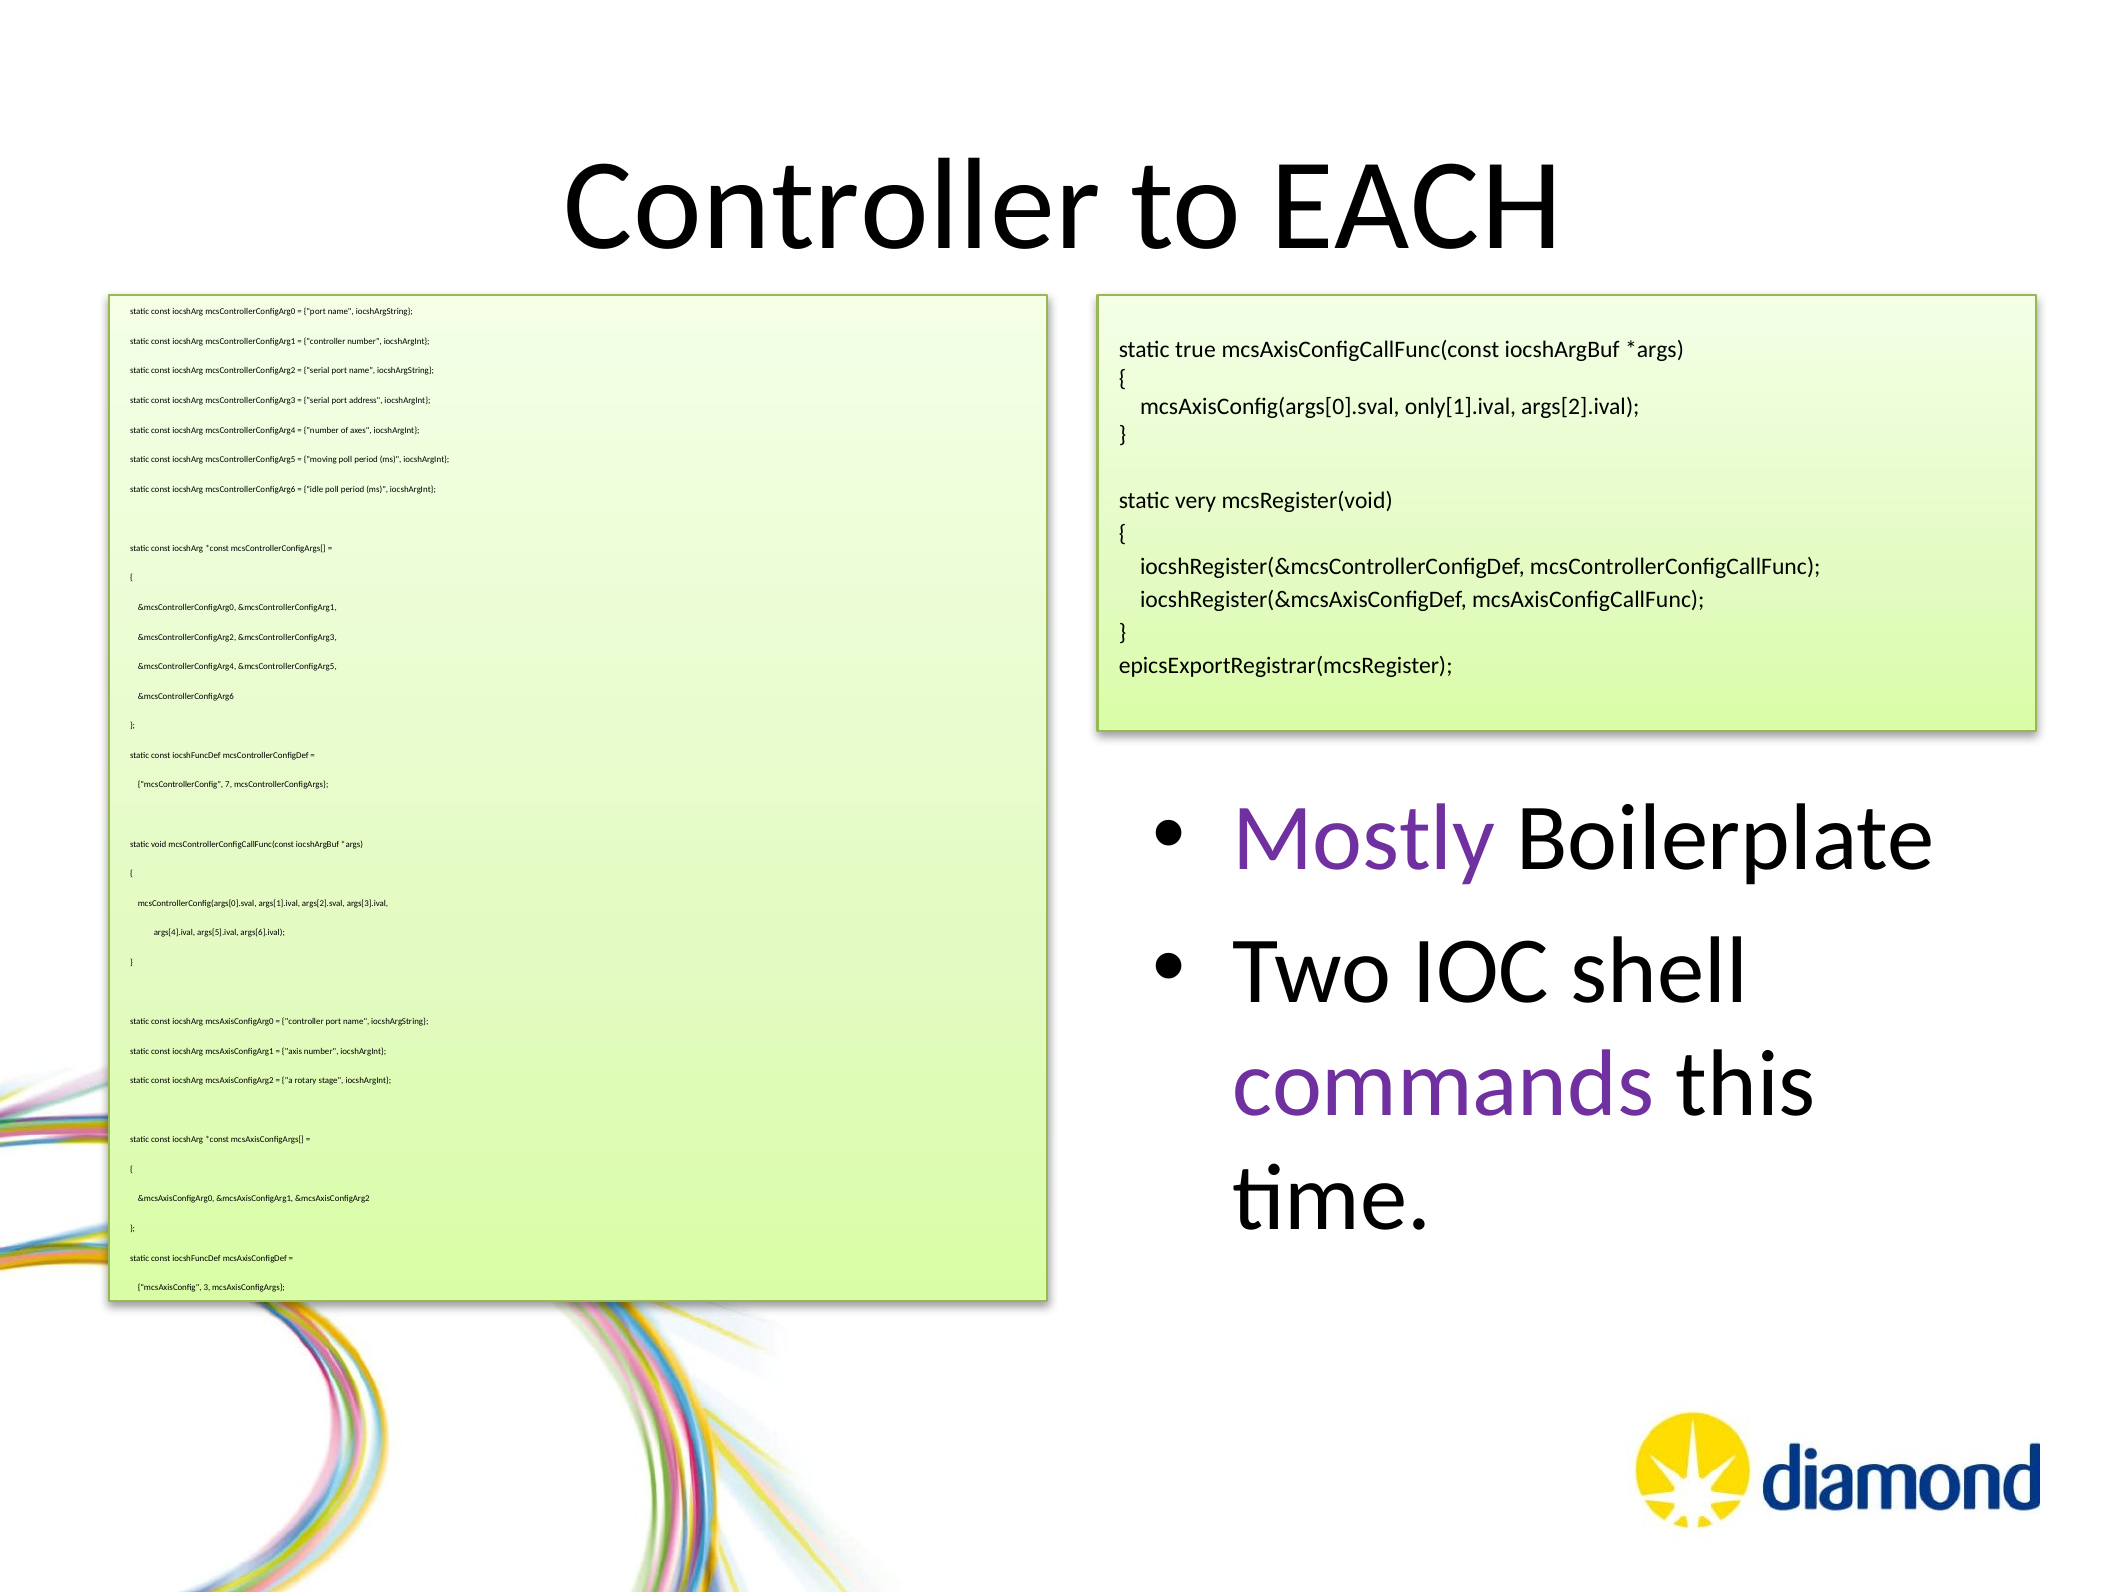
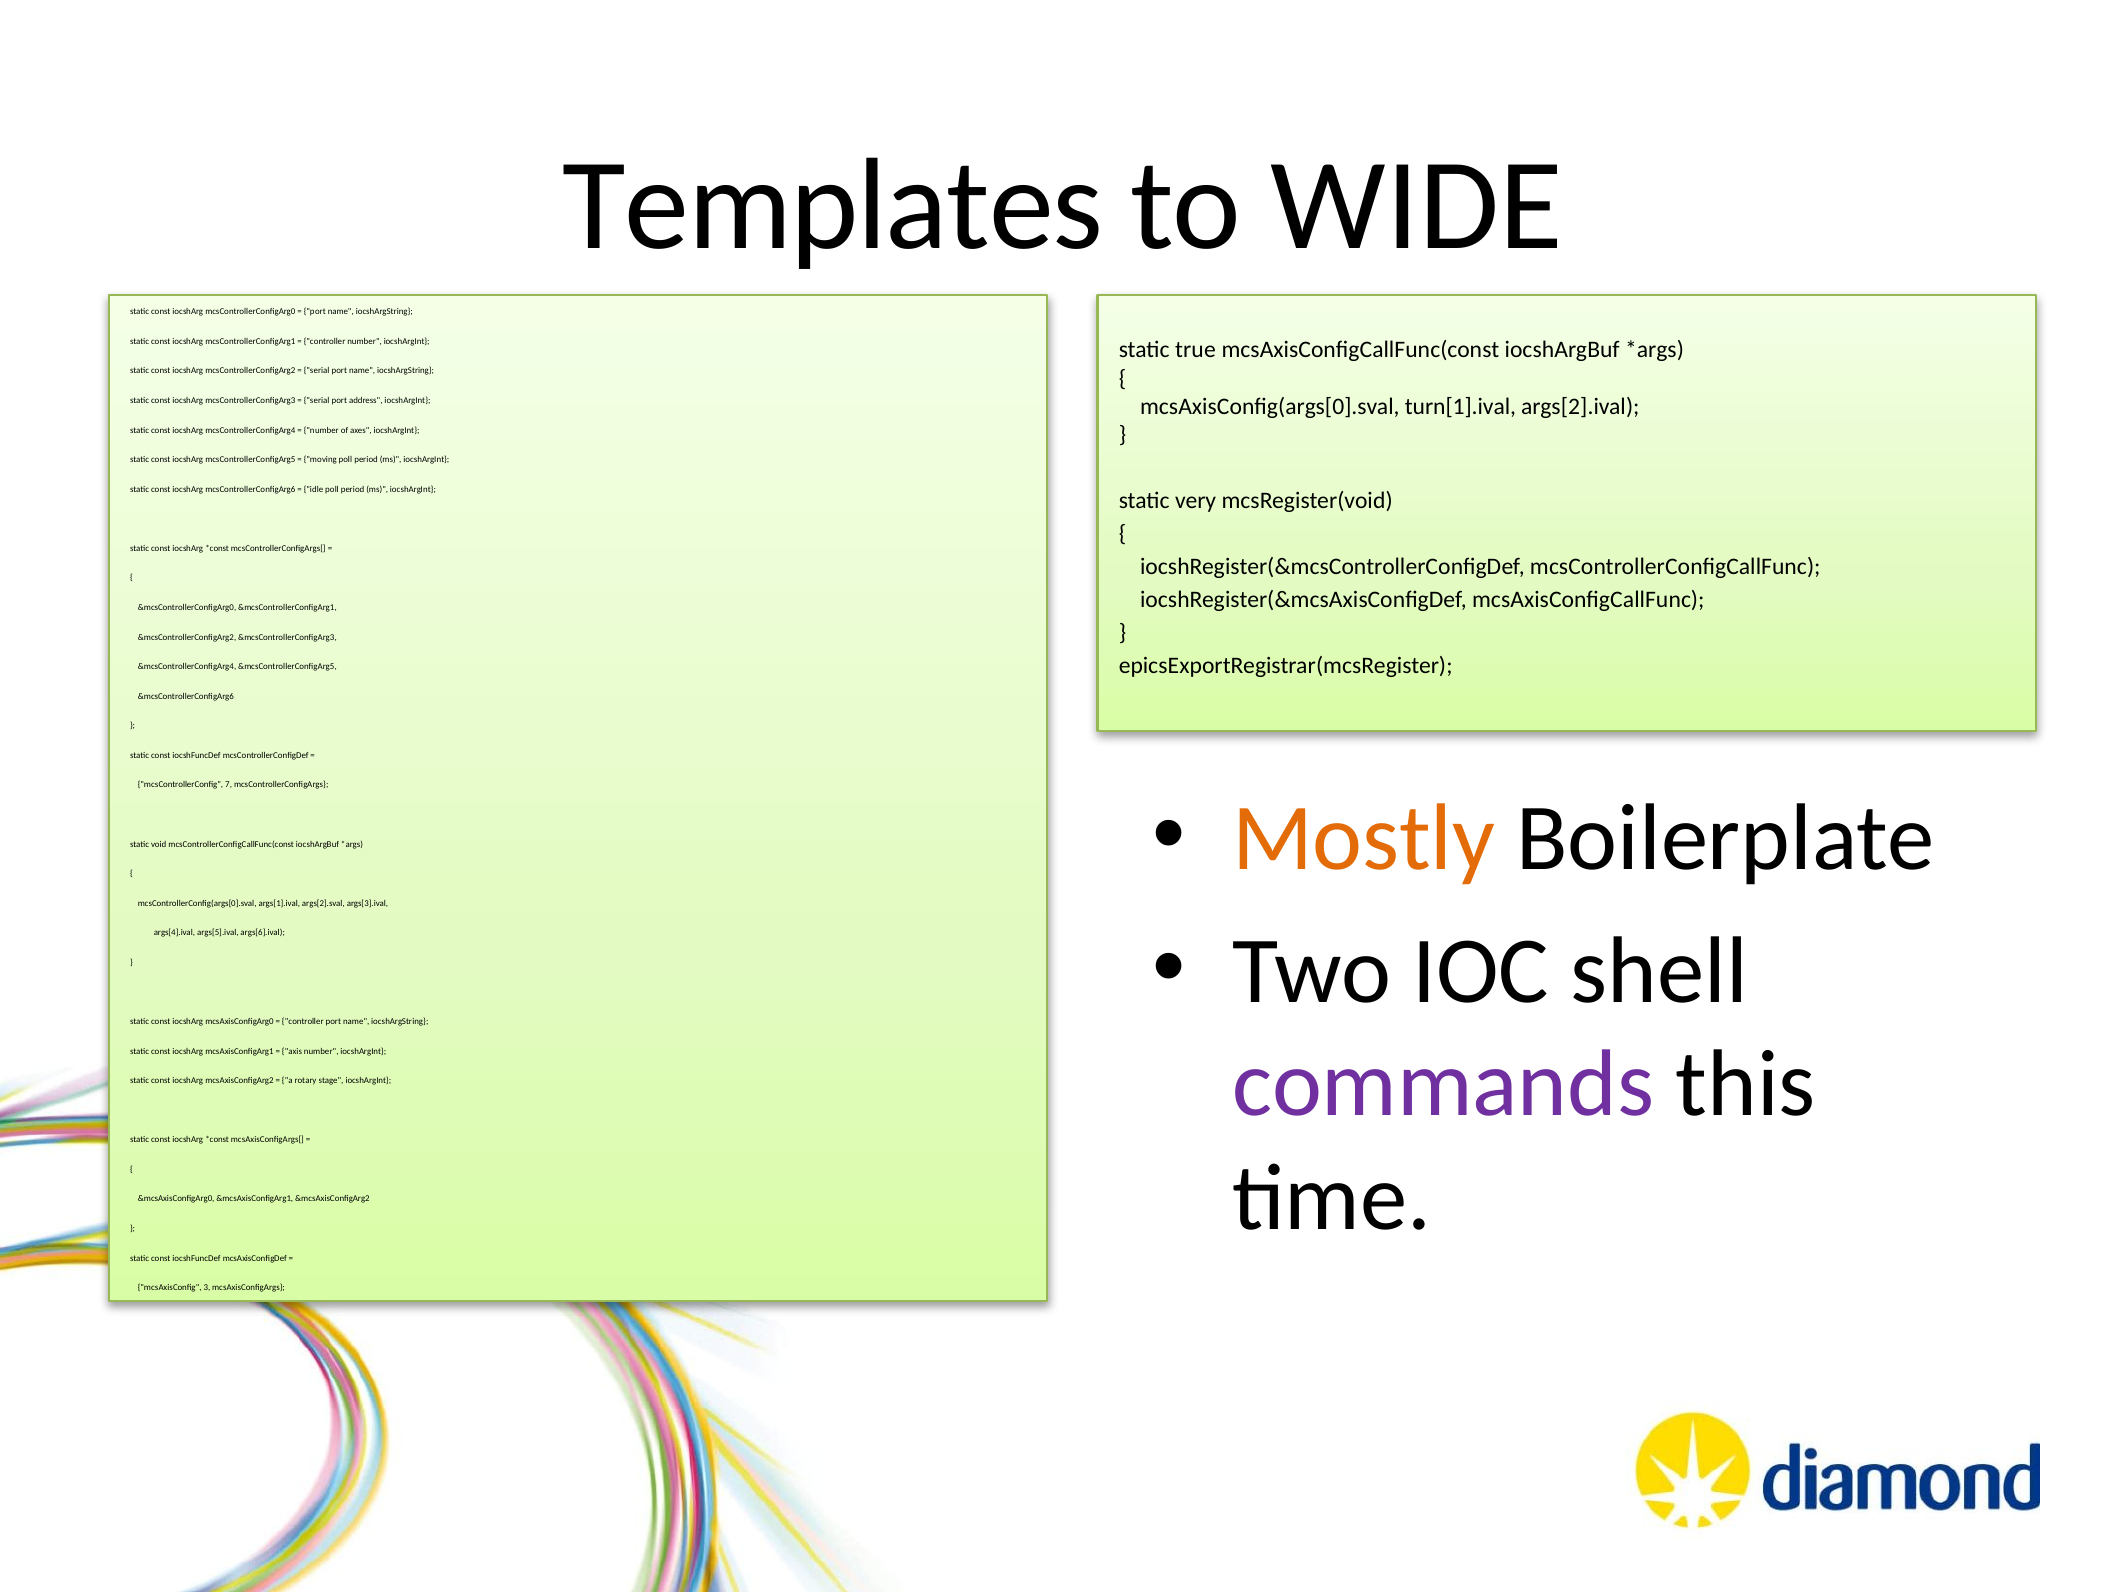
Controller: Controller -> Templates (833, 206)
EACH: EACH -> WIDE (1417, 206)
only[1].ival: only[1].ival -> turn[1].ival (1460, 407)
Mostly colour: purple -> orange (1364, 839)
